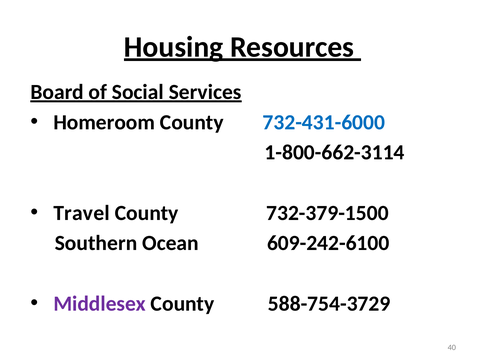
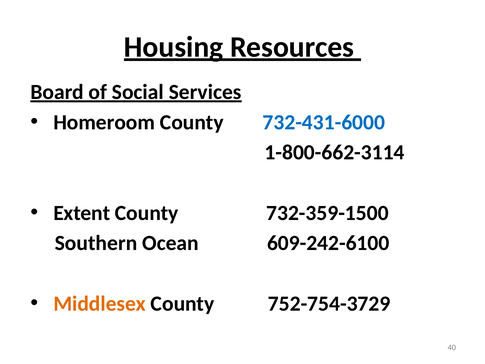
Travel: Travel -> Extent (82, 213)
732-379-1500: 732-379-1500 -> 732-359-1500 (327, 213)
Middlesex colour: purple -> orange (100, 303)
588-754-3729: 588-754-3729 -> 752-754-3729 (329, 303)
